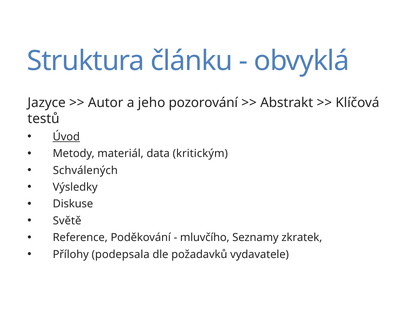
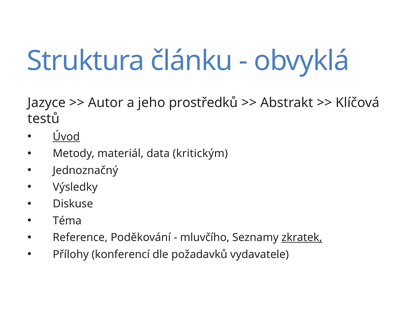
pozorování: pozorování -> prostředků (203, 103)
Schválených: Schválených -> Jednoznačný (85, 170)
Světě: Světě -> Téma (67, 221)
zkratek underline: none -> present (302, 238)
podepsala: podepsala -> konferencí (121, 254)
